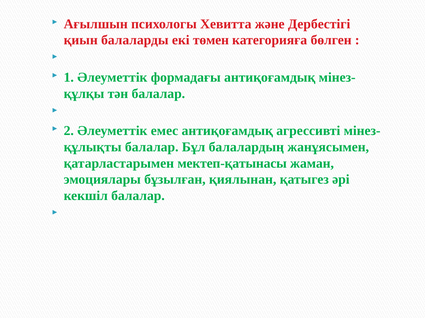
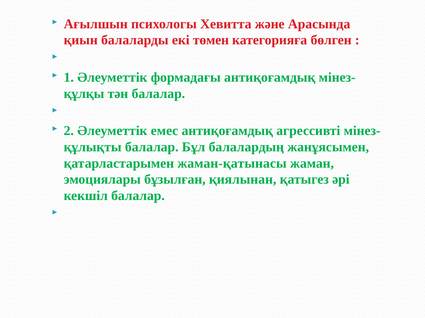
Дербестігі: Дербестігі -> Арасында (319, 24)
мектеп-қатынасы: мектеп-қатынасы -> жаман-қатынасы (232, 164)
